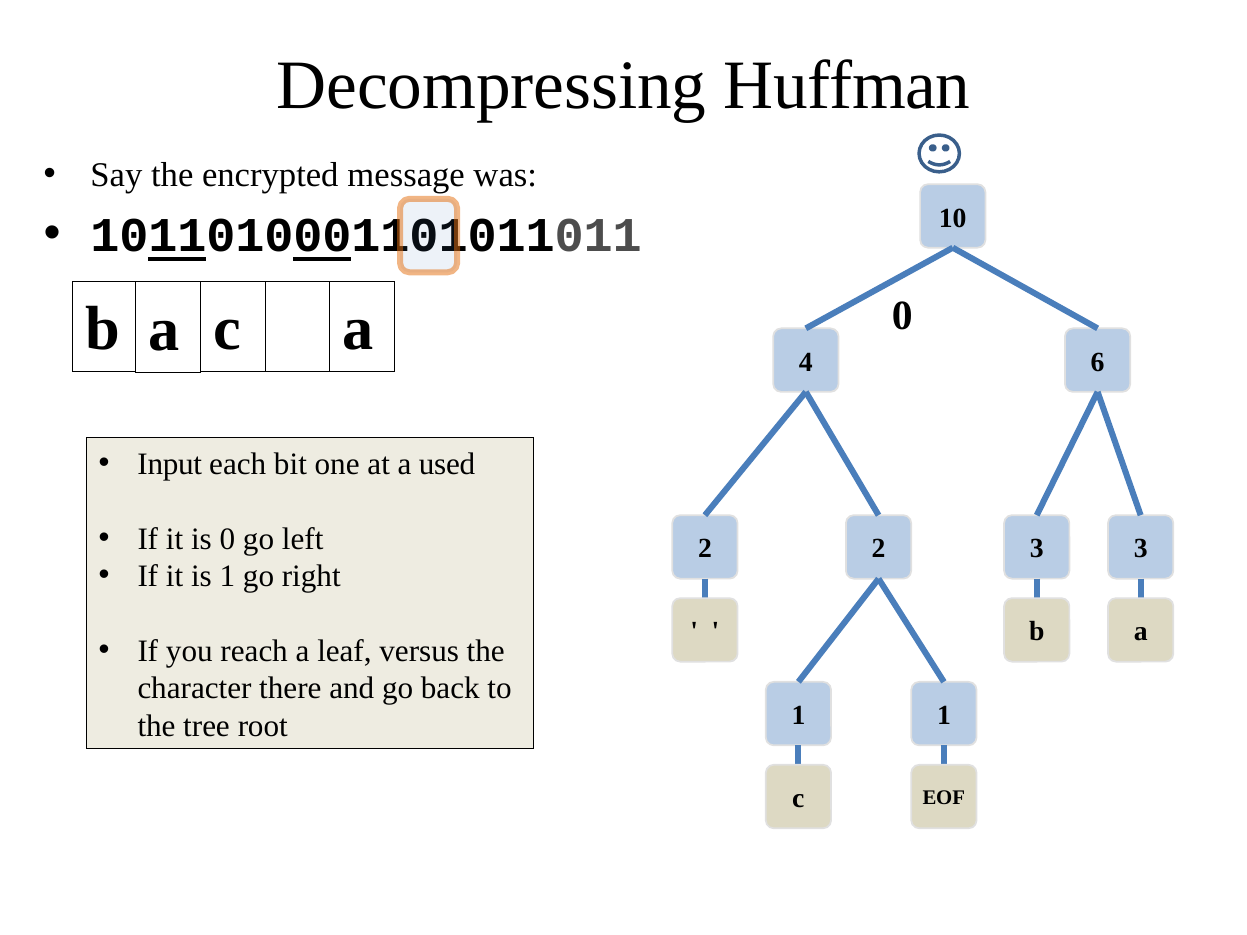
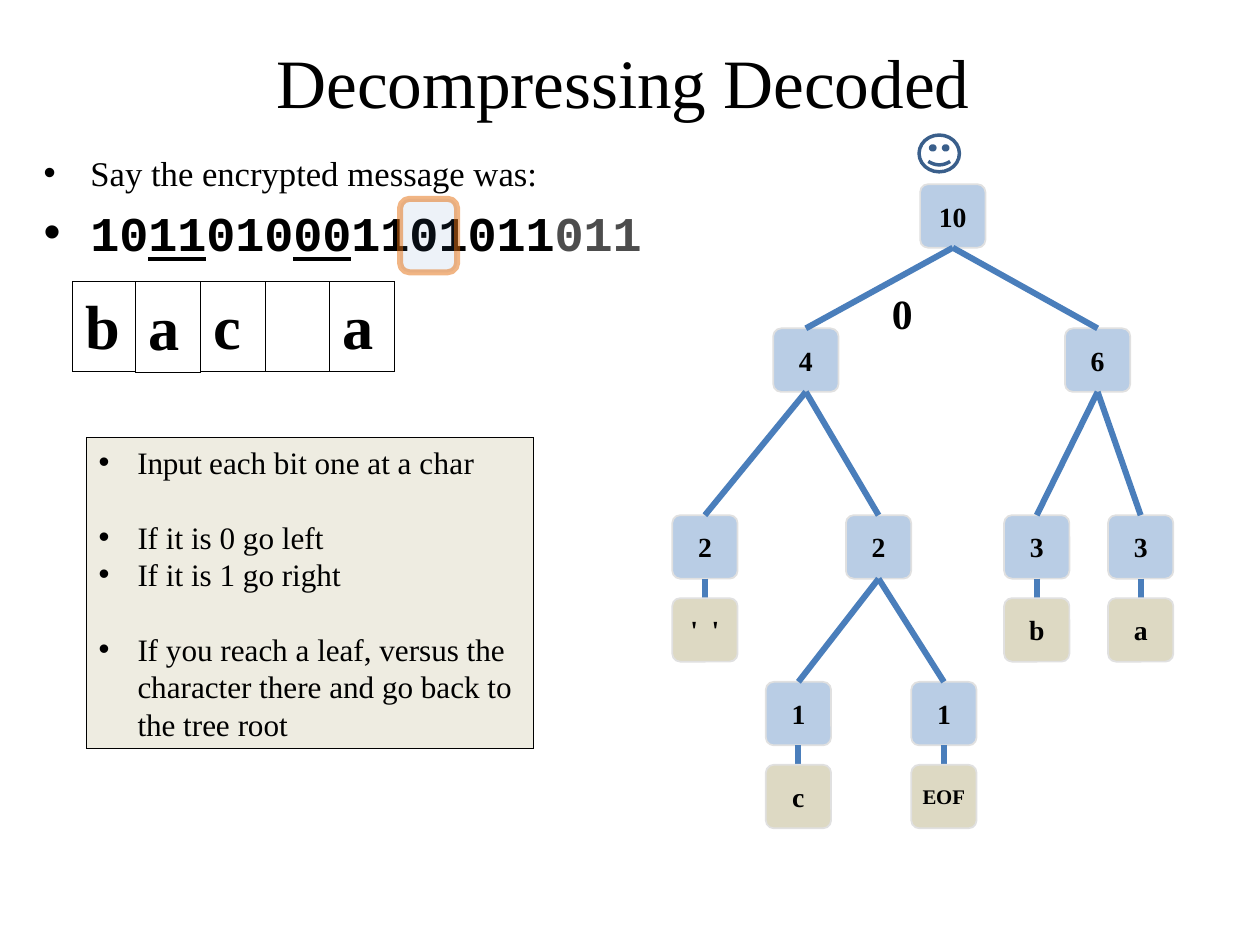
Huffman: Huffman -> Decoded (847, 86)
used: used -> char (447, 464)
